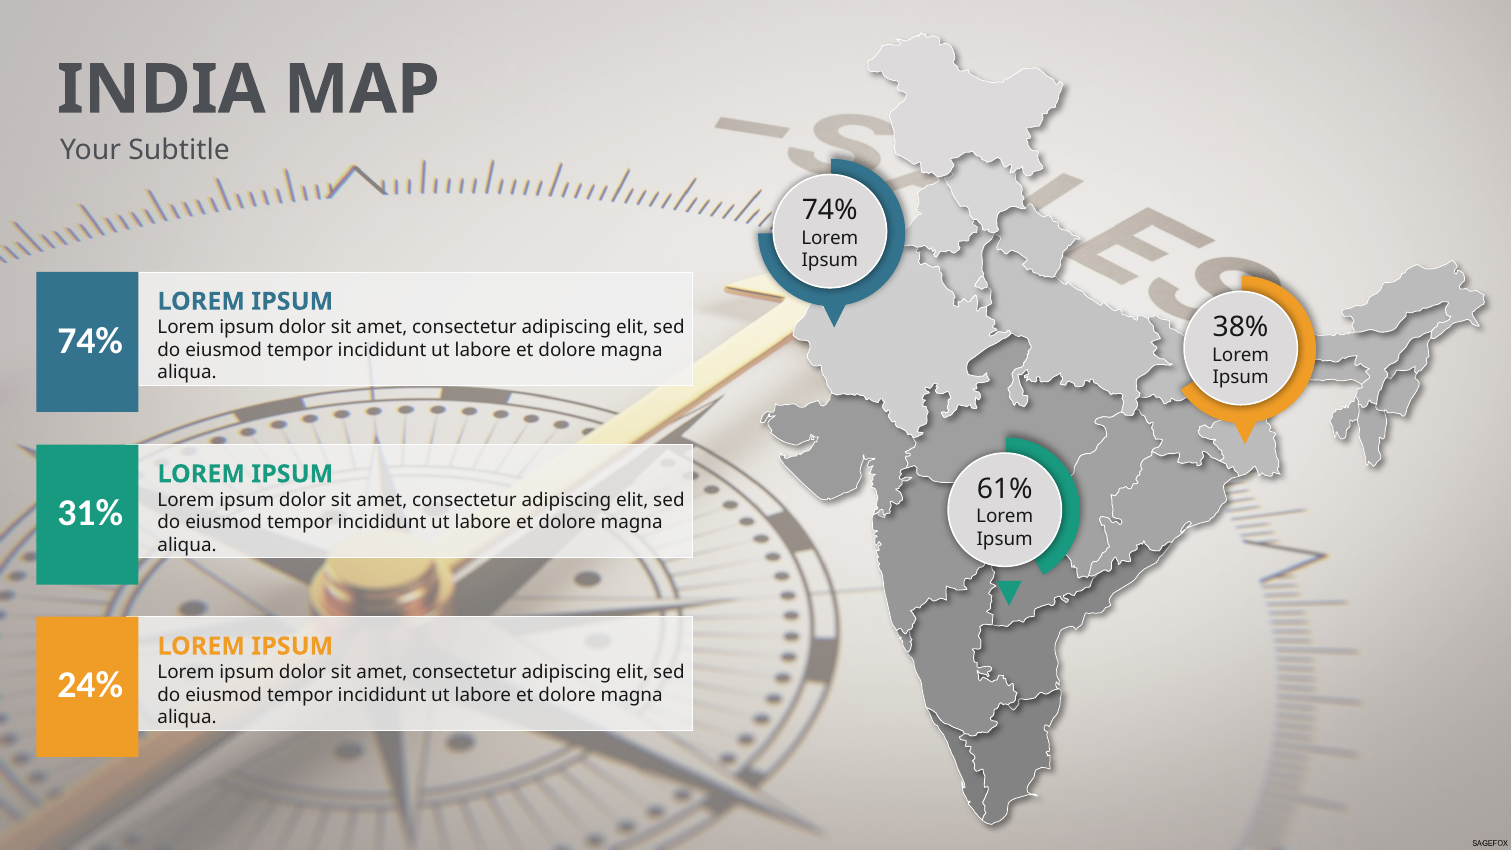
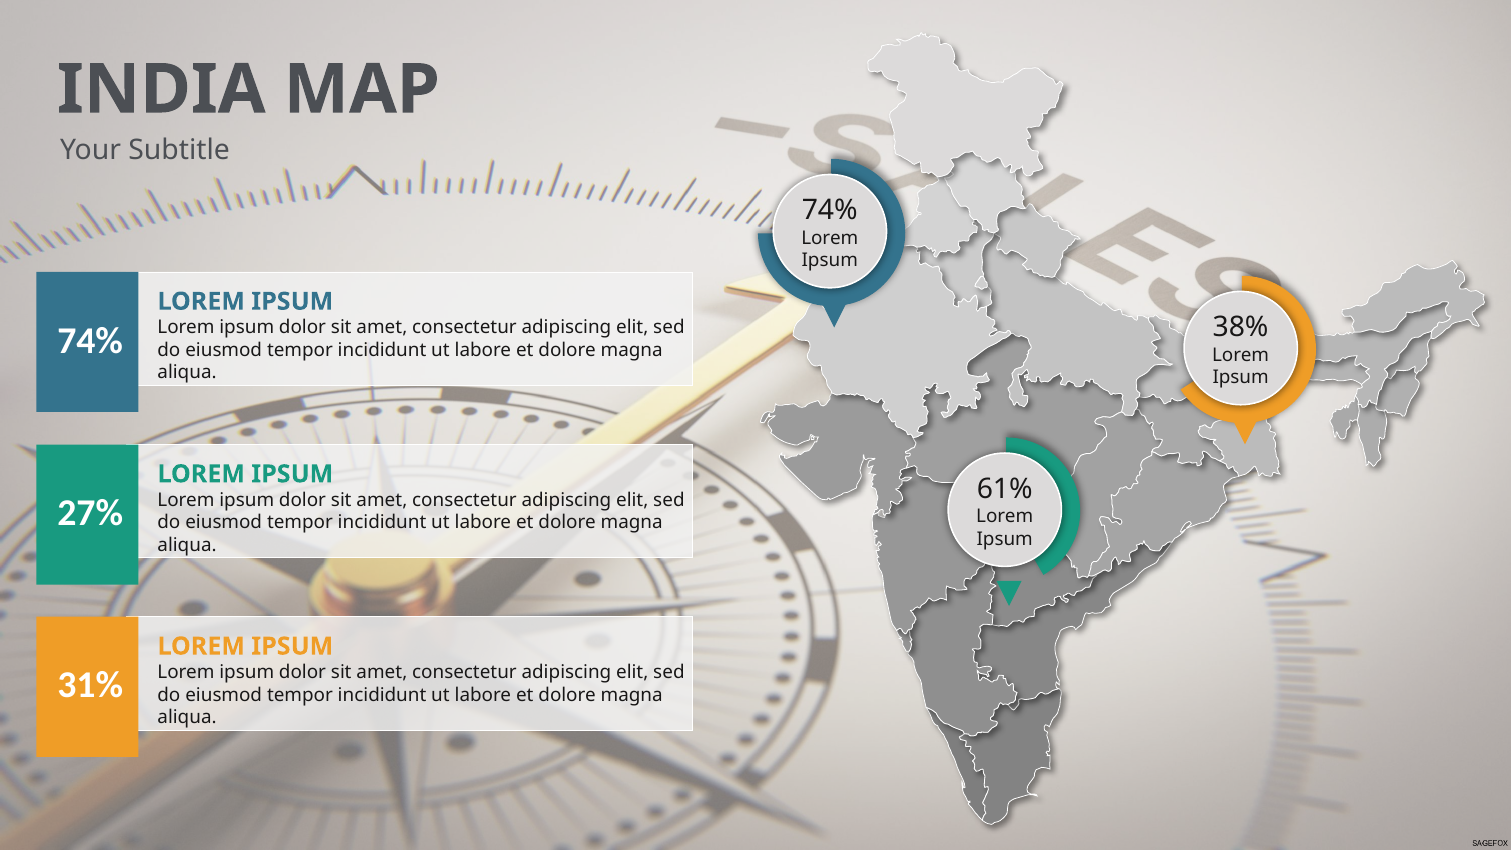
31%: 31% -> 27% (90, 513)
24%: 24% -> 31% (90, 685)
